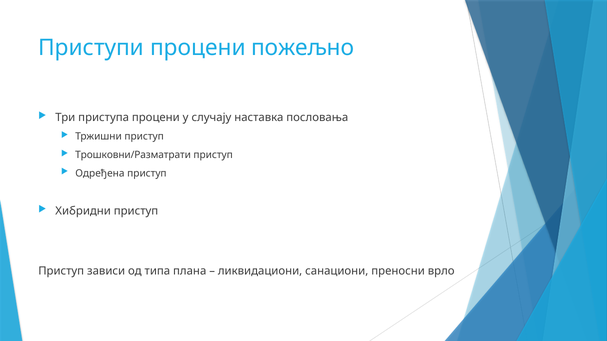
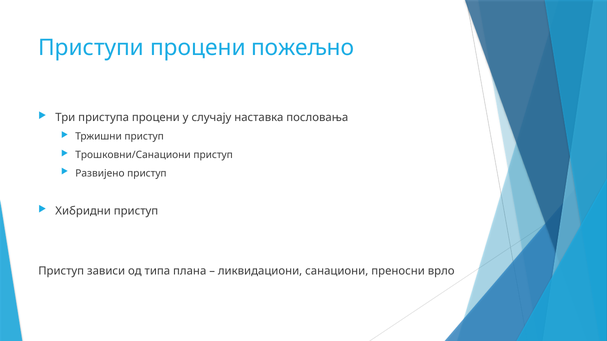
Трошковни/Разматрати: Трошковни/Разматрати -> Трошковни/Санациони (133, 155)
Одређена: Одређена -> Развијено (100, 173)
